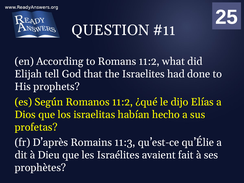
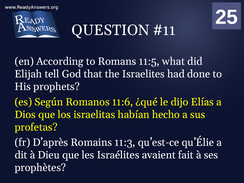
Romans 11:2: 11:2 -> 11:5 (149, 61)
Romanos 11:2: 11:2 -> 11:6 (123, 102)
